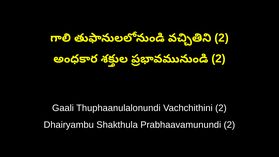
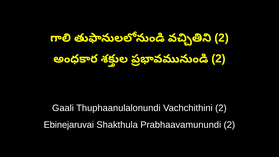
Dhairyambu: Dhairyambu -> Ebinejaruvai (69, 125)
